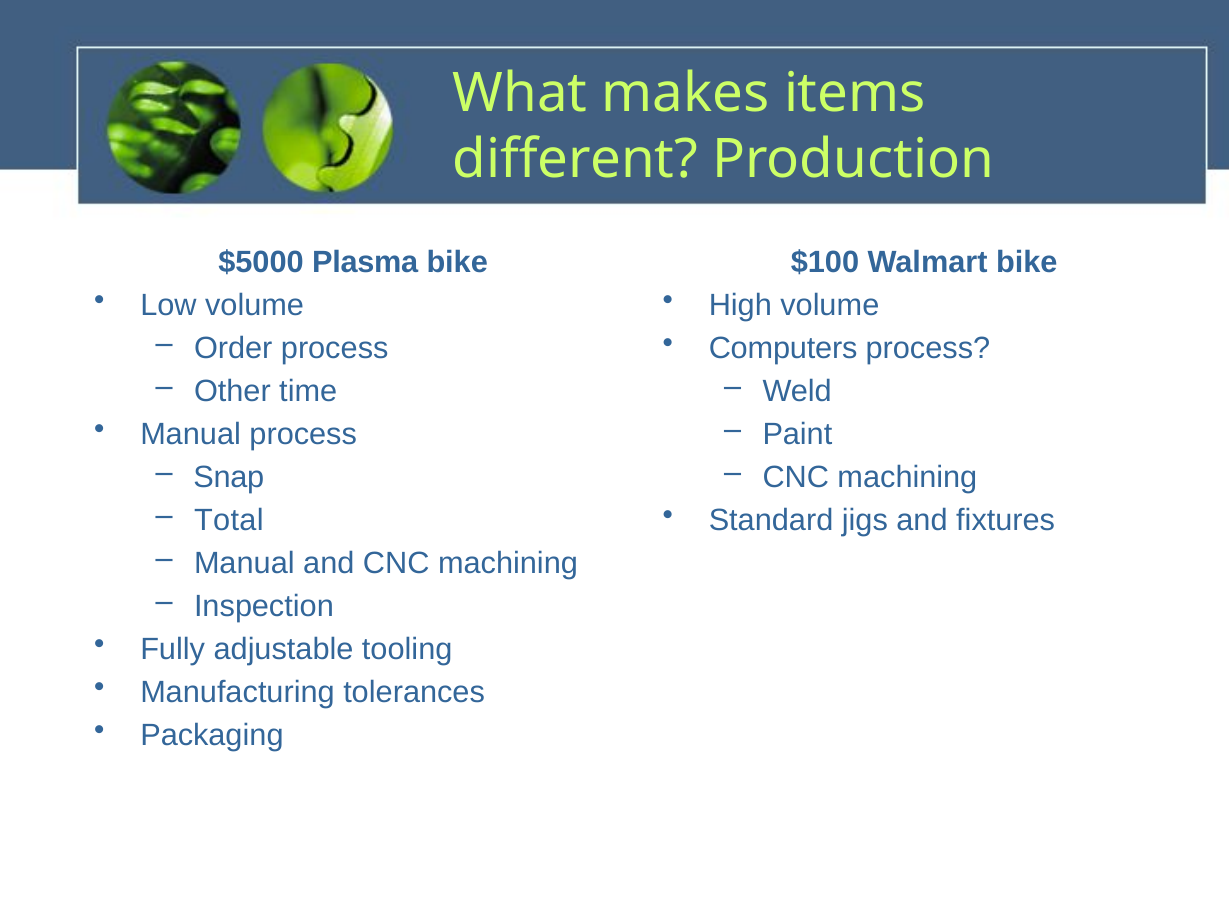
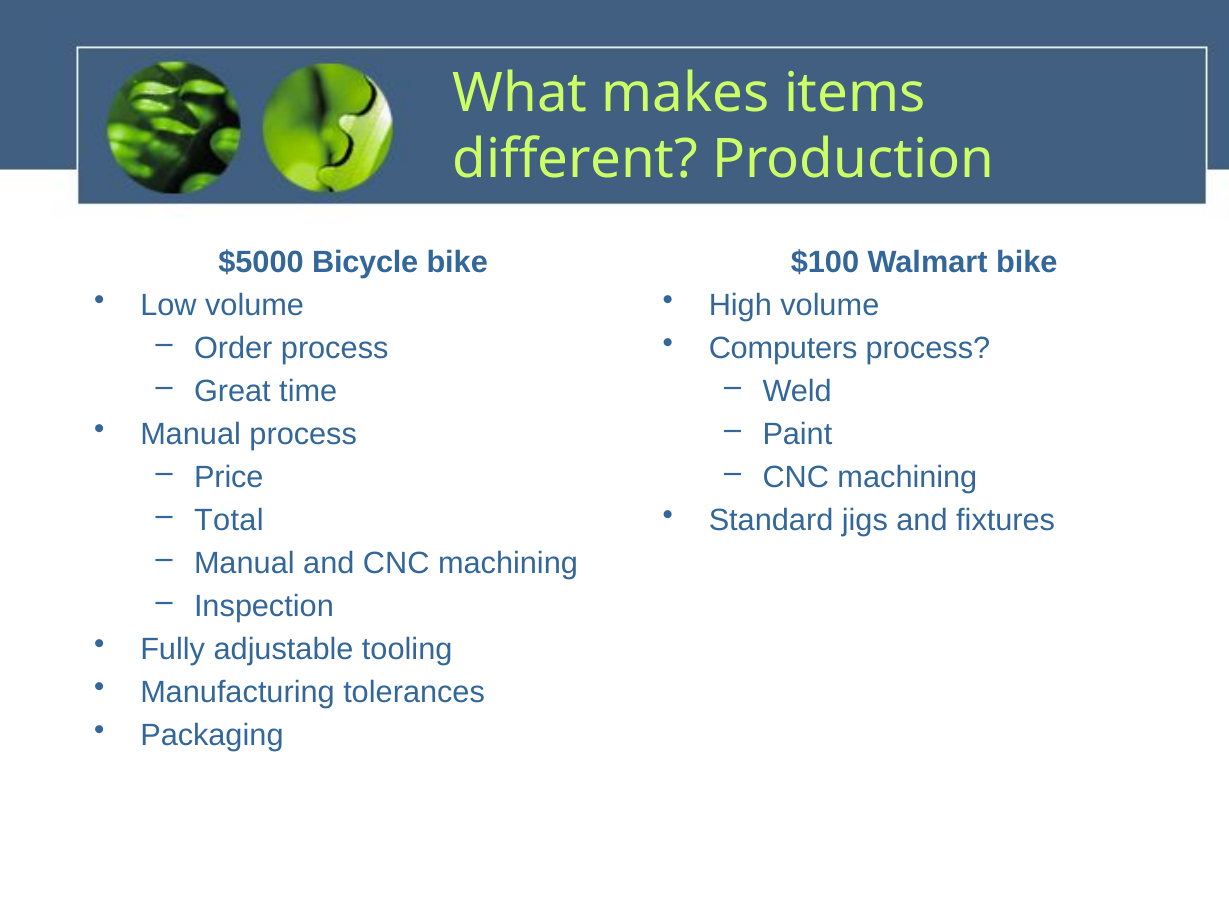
Plasma: Plasma -> Bicycle (365, 262)
Other: Other -> Great (232, 391)
Snap: Snap -> Price (229, 477)
